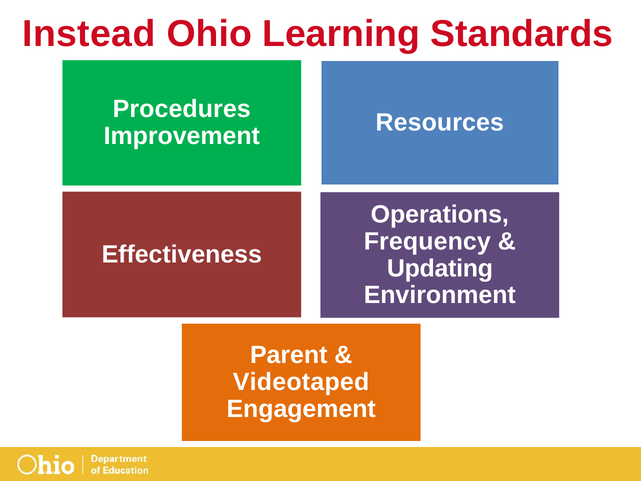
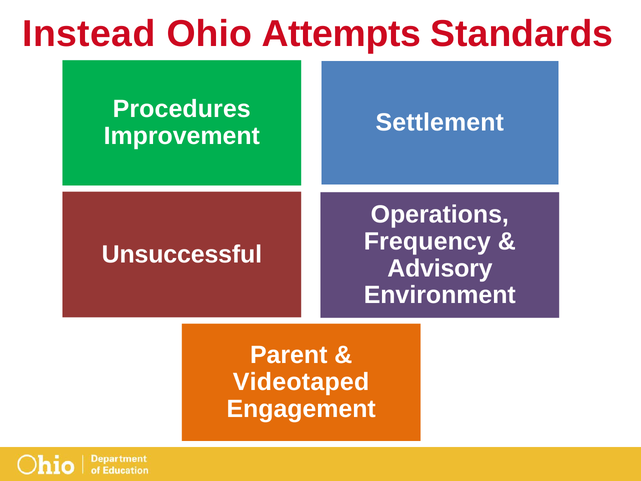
Learning: Learning -> Attempts (341, 34)
Resources: Resources -> Settlement (440, 123)
Effectiveness: Effectiveness -> Unsuccessful (182, 254)
Updating: Updating -> Advisory (440, 268)
